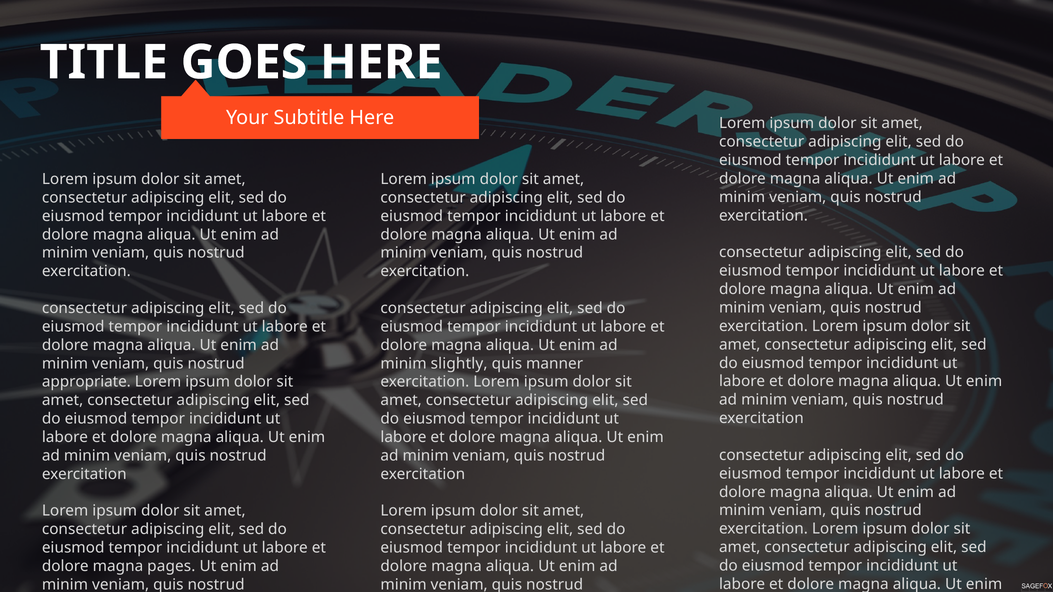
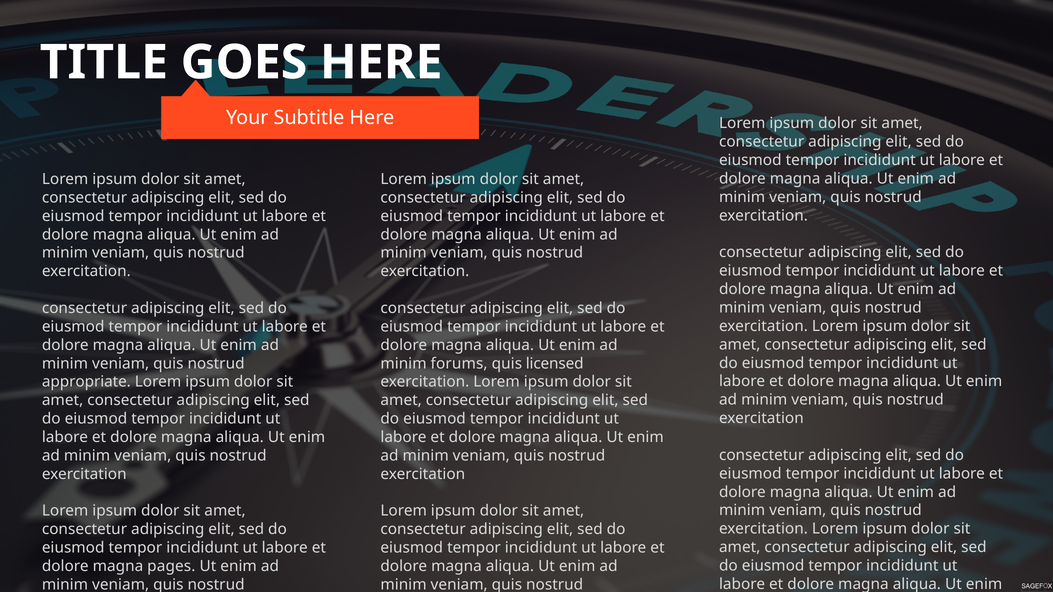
slightly: slightly -> forums (459, 364)
manner: manner -> licensed (555, 364)
